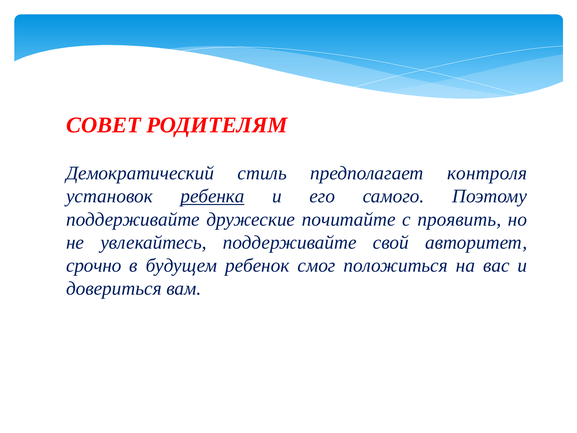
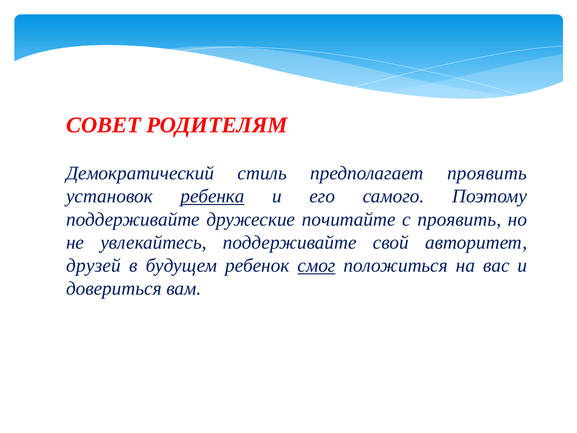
предполагает контроля: контроля -> проявить (487, 173)
срочно: срочно -> друзей (94, 265)
смог underline: none -> present (317, 265)
